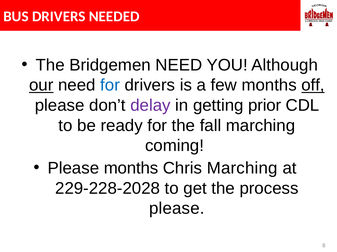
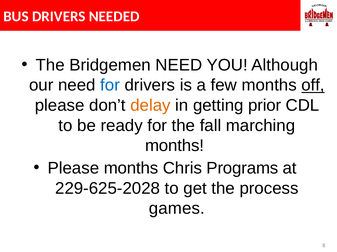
our underline: present -> none (41, 85)
delay colour: purple -> orange (150, 106)
coming: coming -> months (175, 146)
Chris Marching: Marching -> Programs (242, 169)
229-228-2028: 229-228-2028 -> 229-625-2028 (108, 189)
please: please -> games (177, 209)
